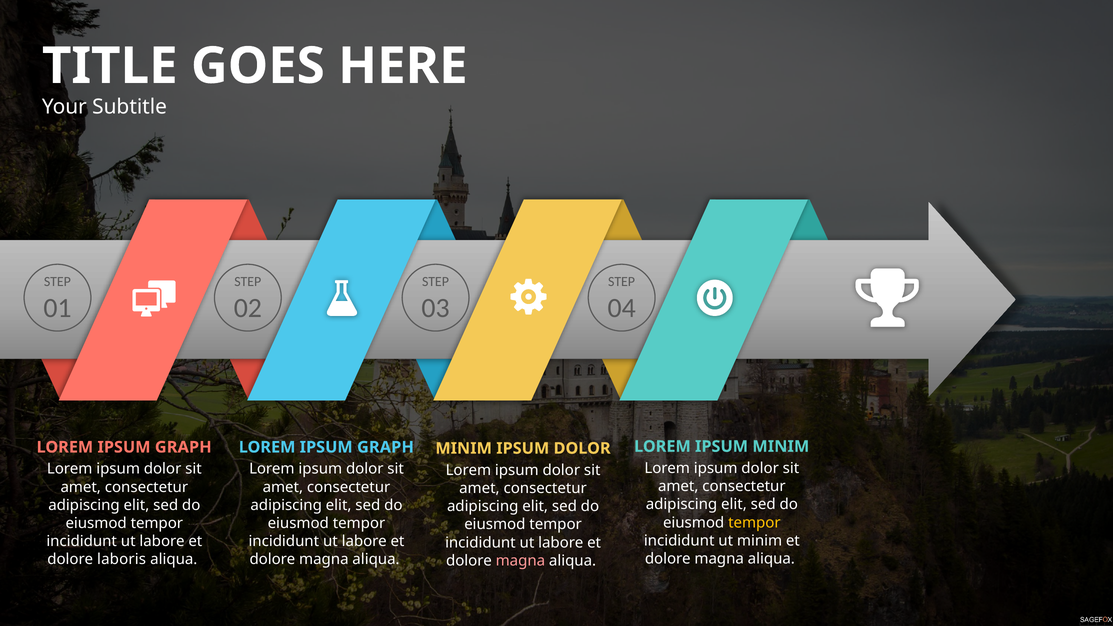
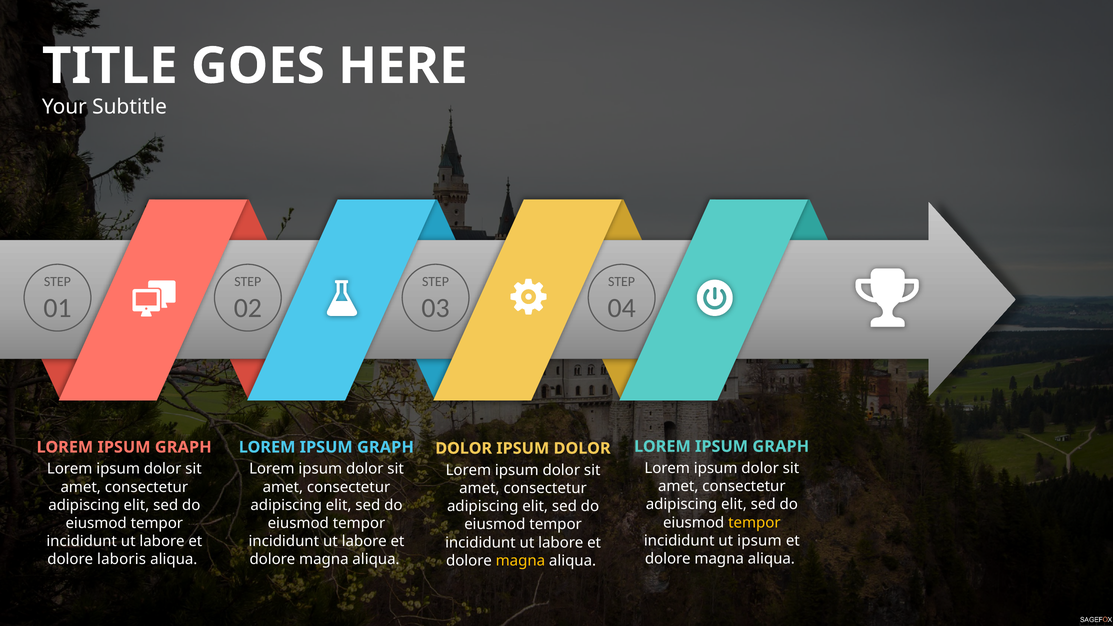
MINIM: MINIM -> GRAPH (781, 447)
MINIM: MINIM -> DOLOR (464, 448)
ut minim: minim -> ipsum (759, 541)
magna colour: pink -> yellow (520, 561)
